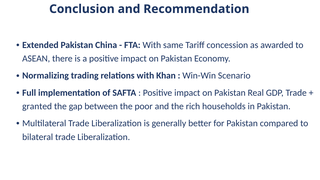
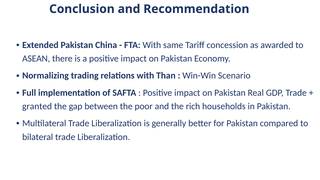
Khan: Khan -> Than (166, 76)
